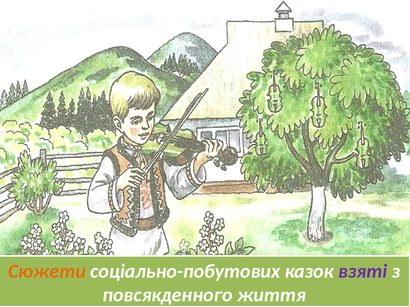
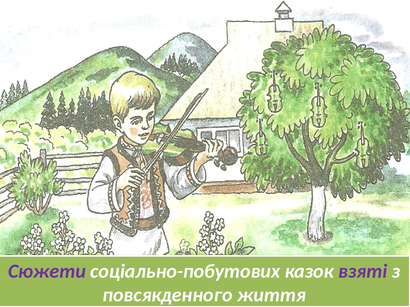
Сюжети colour: orange -> purple (47, 272)
